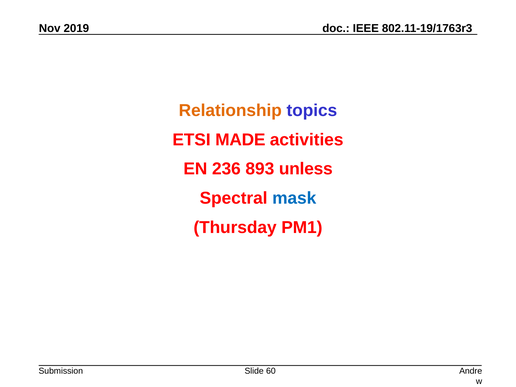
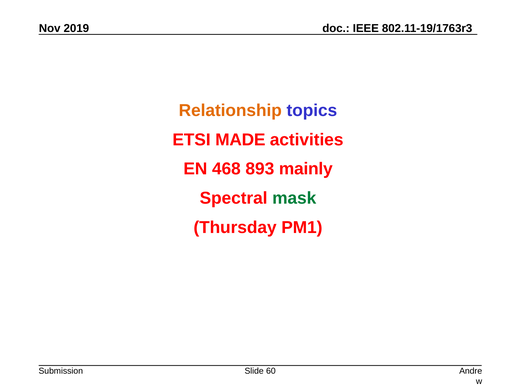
236: 236 -> 468 (226, 169)
unless: unless -> mainly (306, 169)
mask colour: blue -> green (294, 198)
